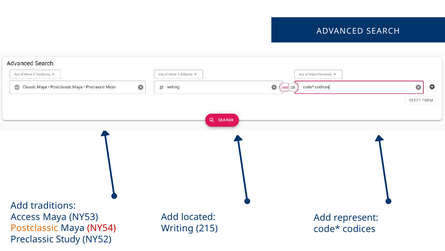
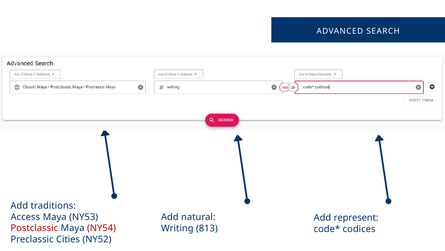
located: located -> natural (198, 217)
Postclassic colour: orange -> red (34, 228)
215: 215 -> 813 (207, 228)
Study: Study -> Cities (68, 239)
